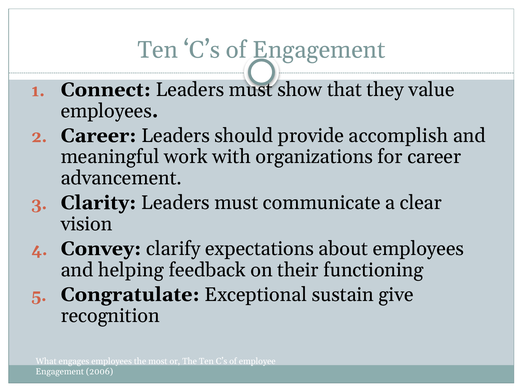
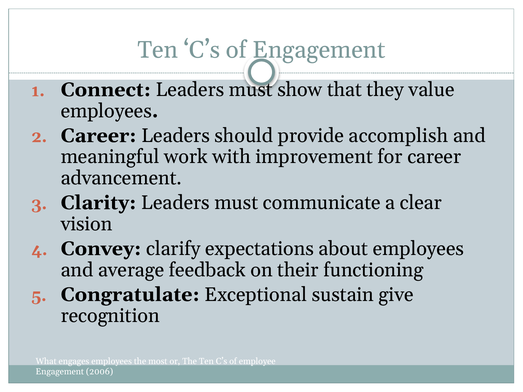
organizations: organizations -> improvement (314, 157)
helping: helping -> average (131, 270)
